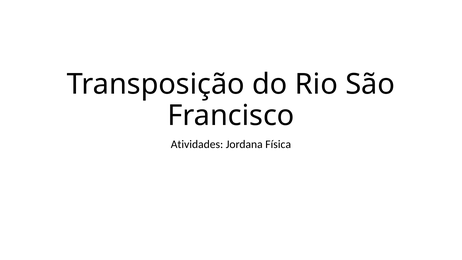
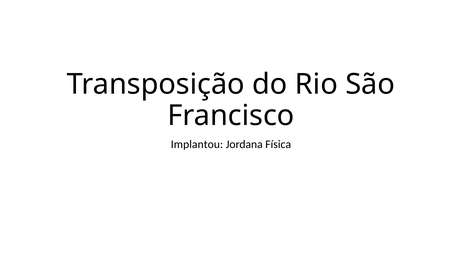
Atividades: Atividades -> Implantou (197, 144)
